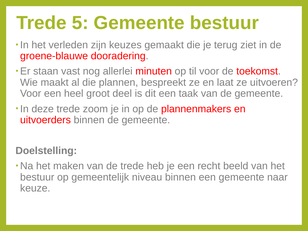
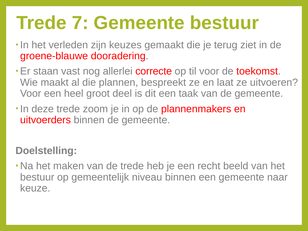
5: 5 -> 7 (80, 23)
minuten: minuten -> correcte (154, 71)
